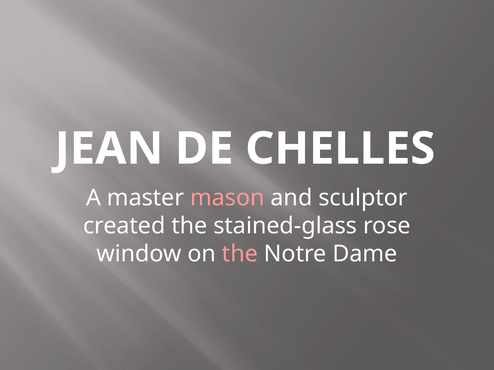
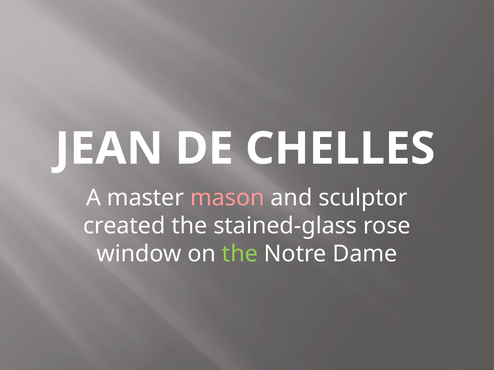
the colour: pink -> light green (240, 254)
